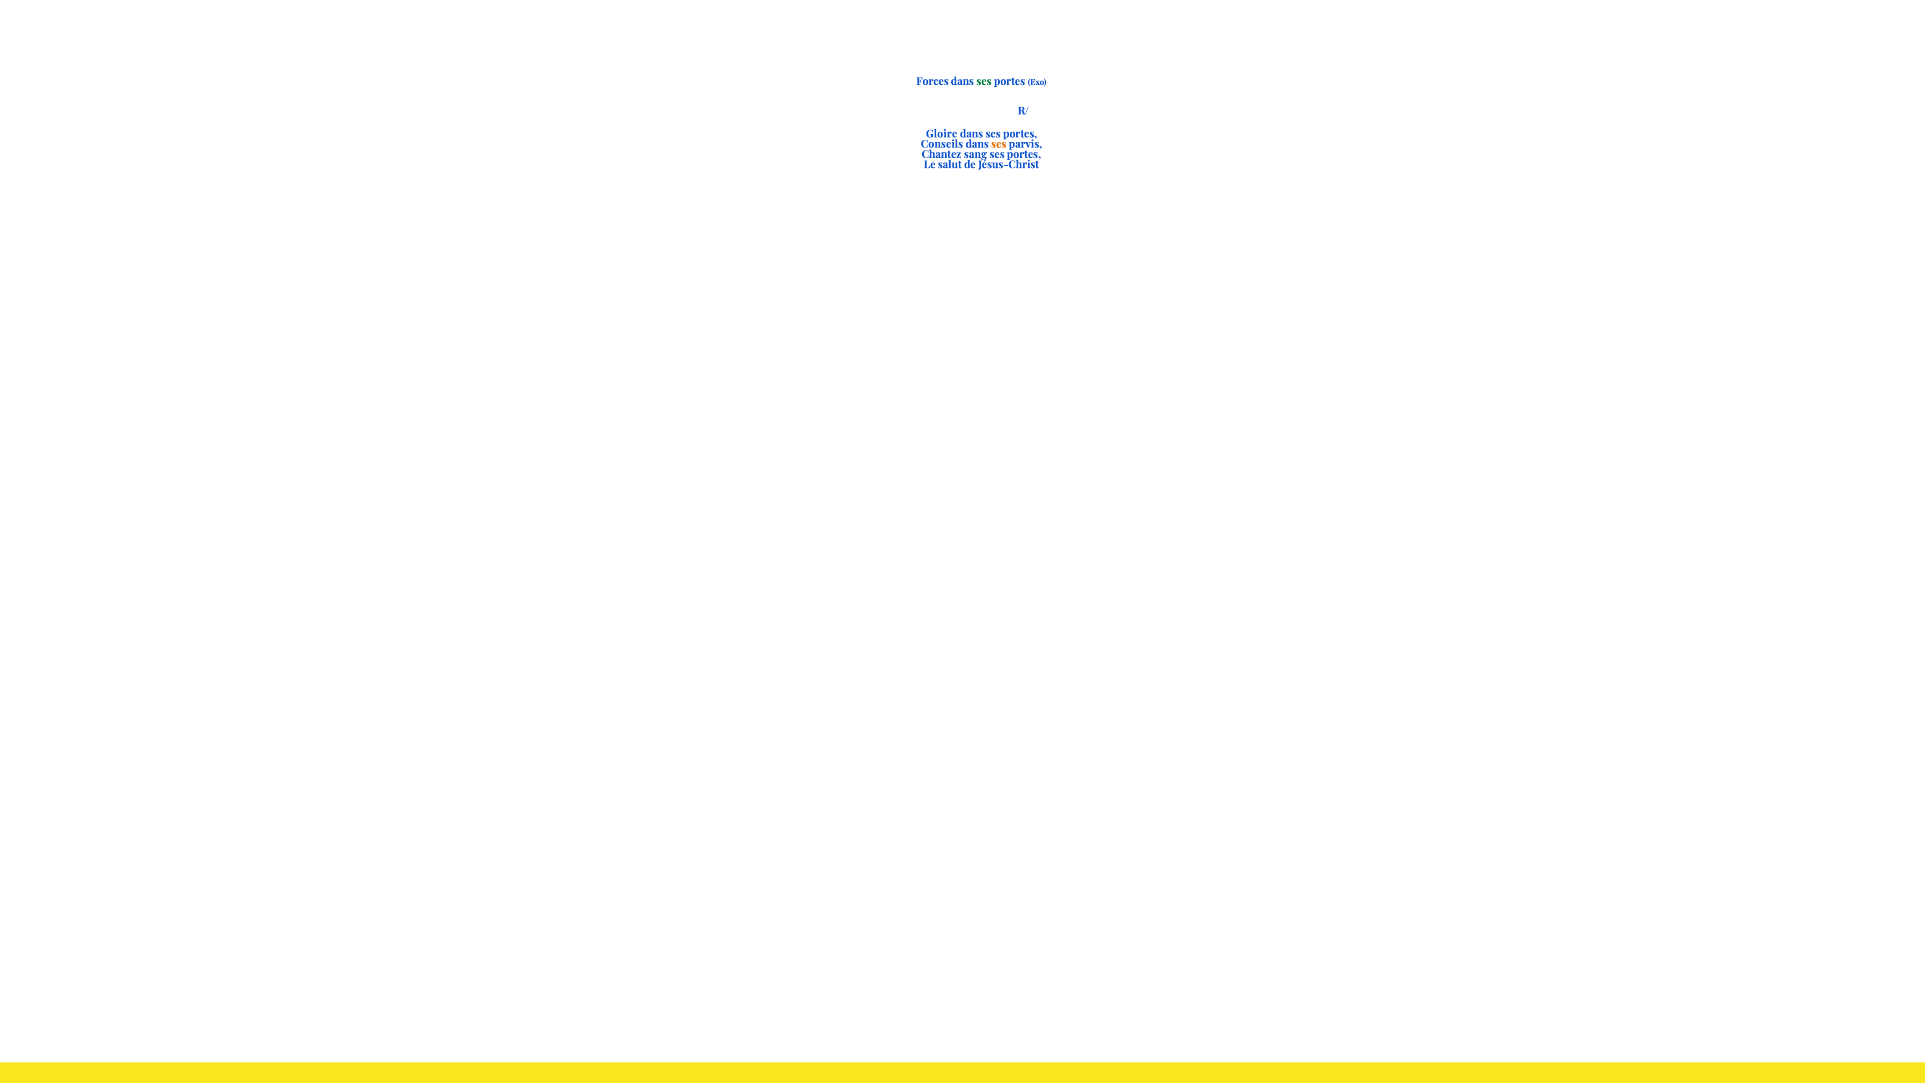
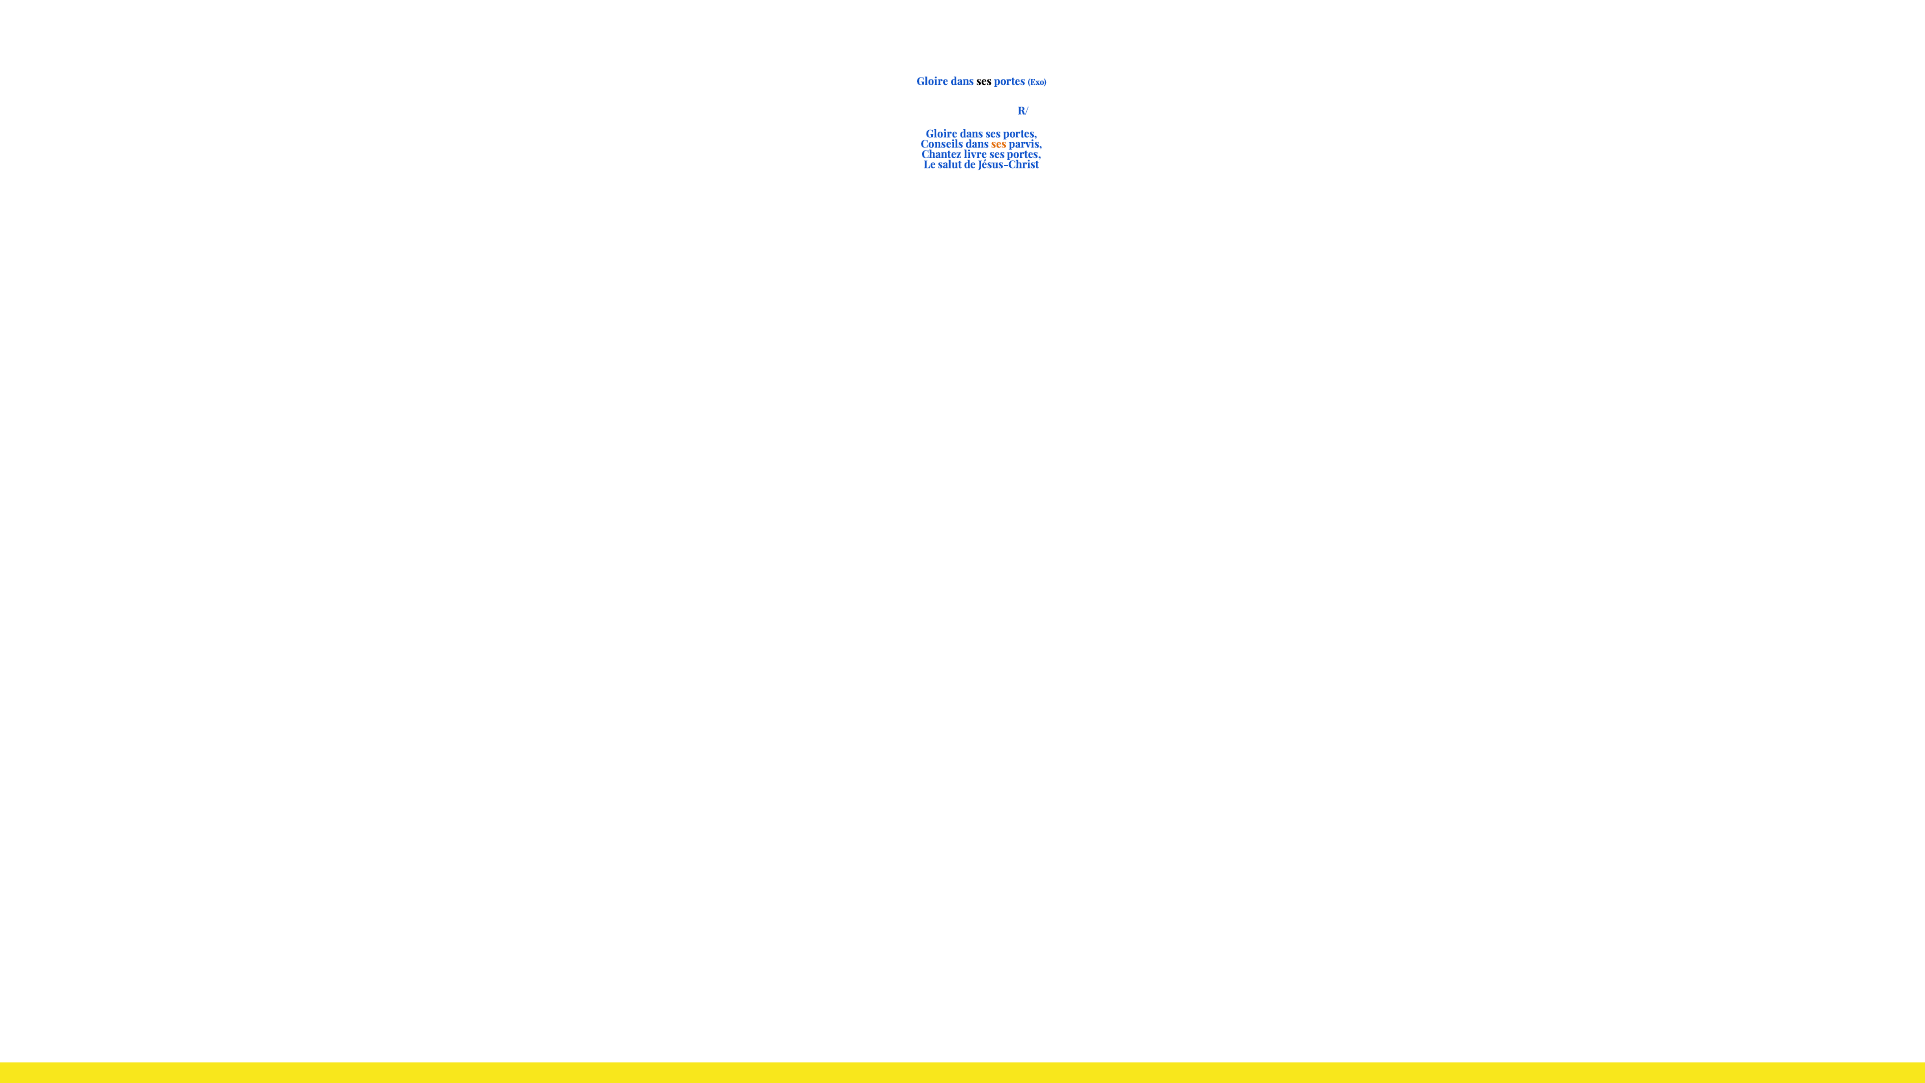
Forces: Forces -> Gloire (932, 81)
ses colour: green -> black (984, 81)
sang: sang -> livre (975, 154)
